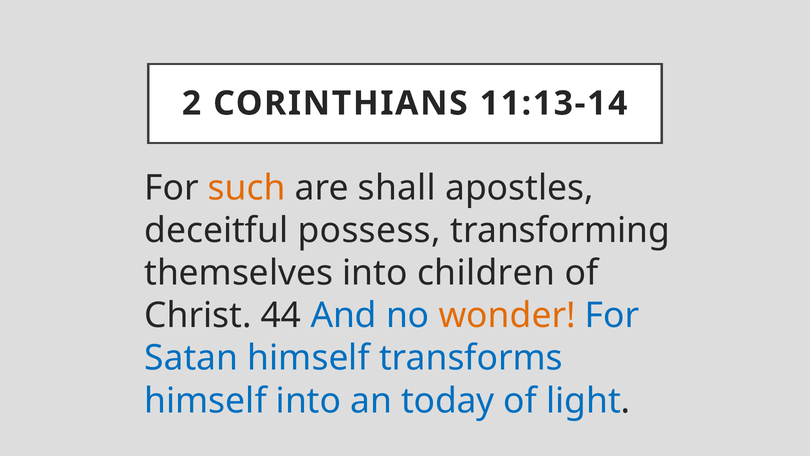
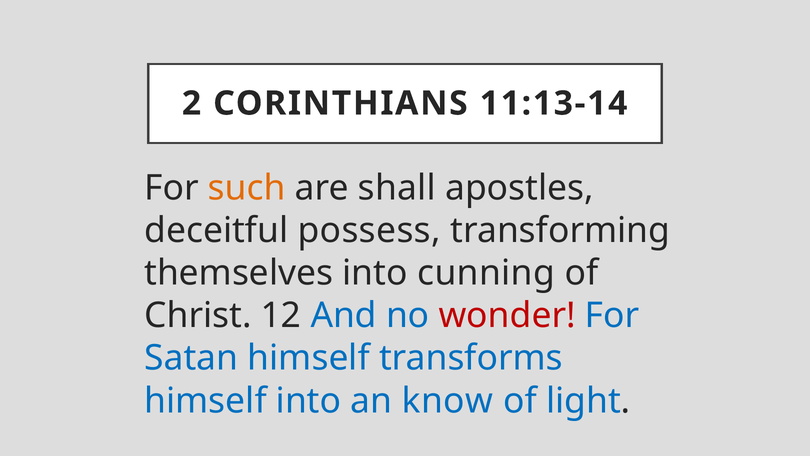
children: children -> cunning (486, 273)
44: 44 -> 12 (281, 315)
wonder colour: orange -> red (507, 315)
today: today -> know (448, 400)
